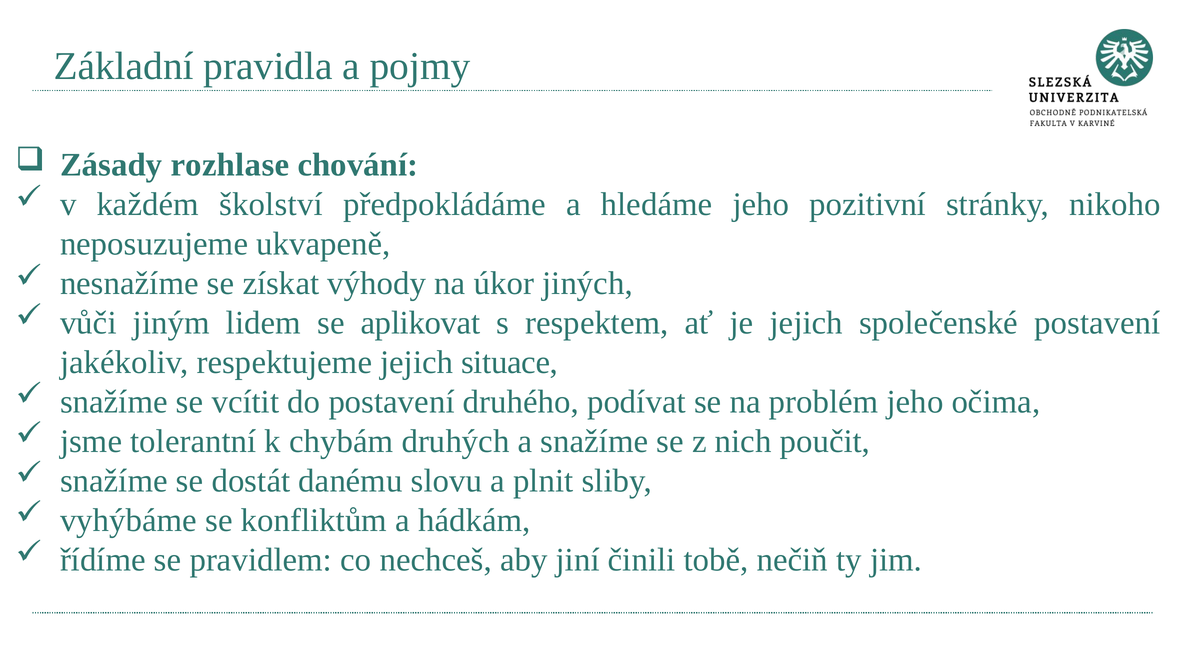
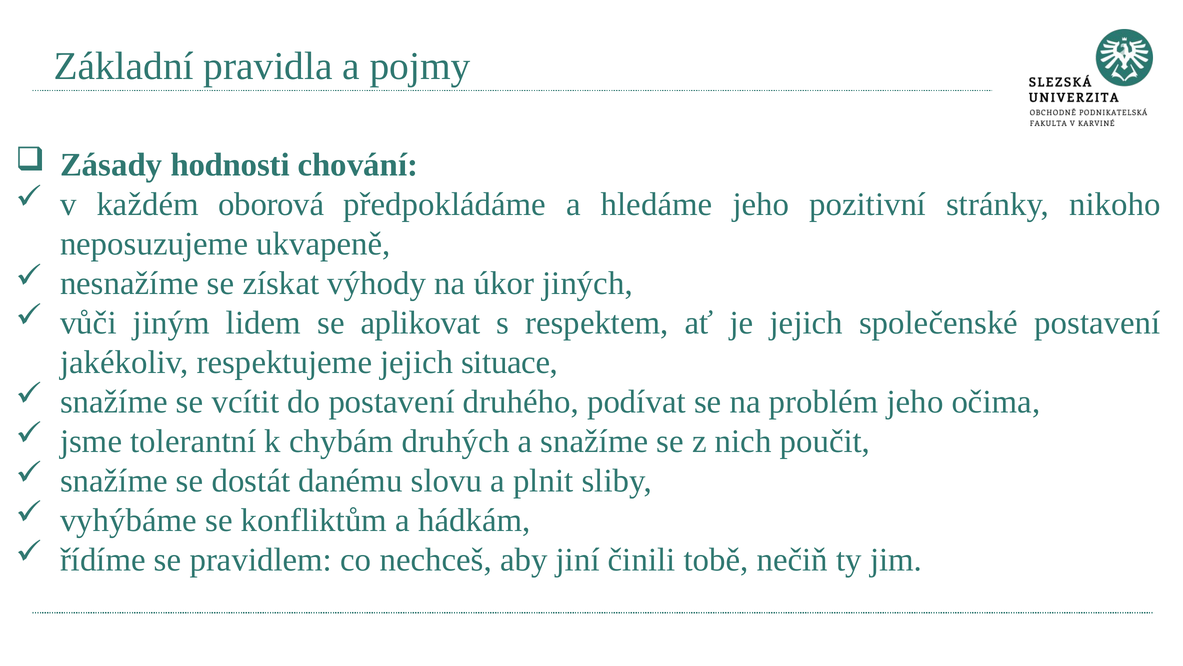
rozhlase: rozhlase -> hodnosti (230, 165)
školství: školství -> oborová (271, 204)
